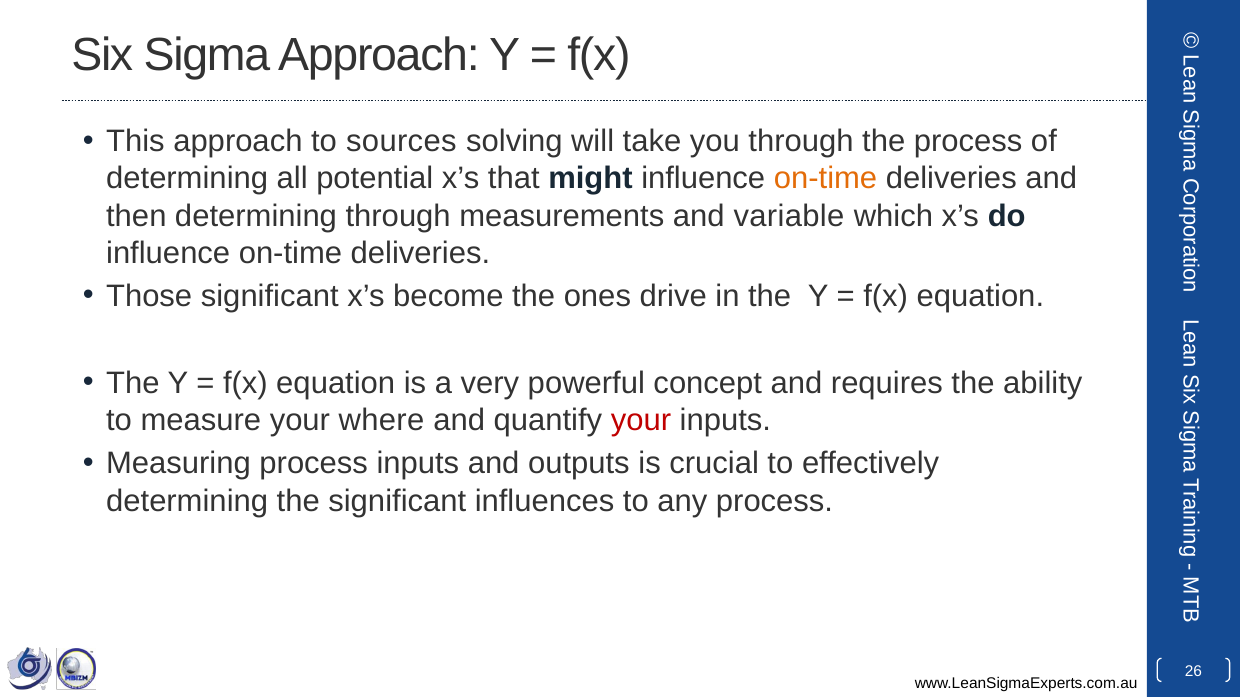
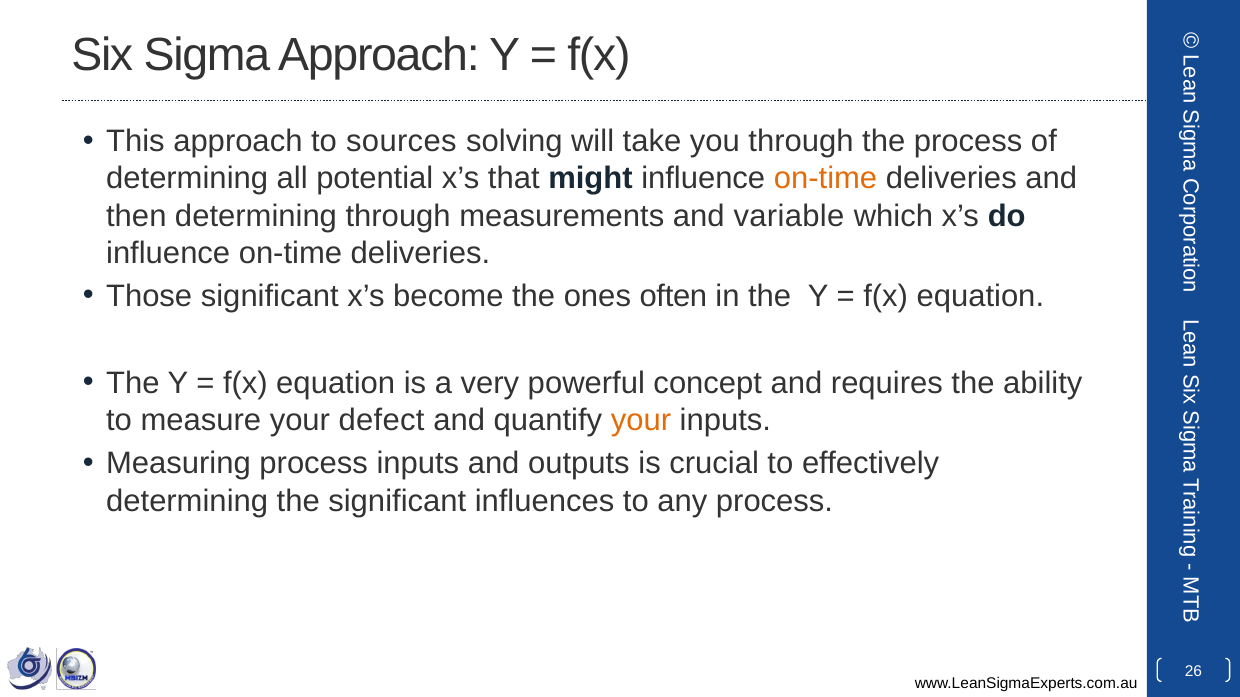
drive: drive -> often (673, 297)
where: where -> defect (382, 421)
your colour: red -> orange (641, 421)
